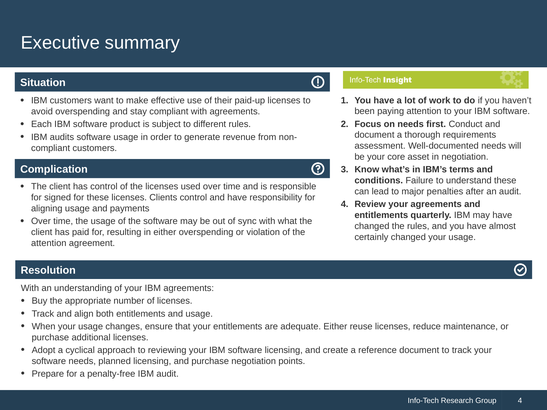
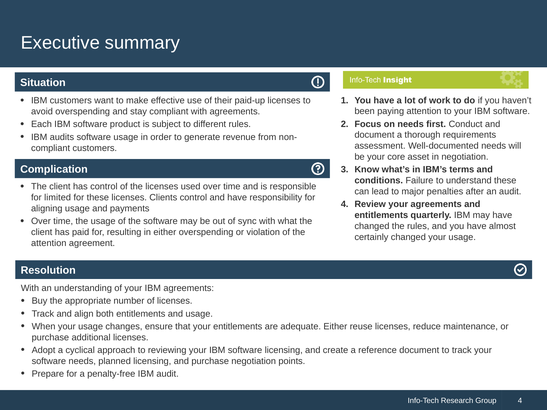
signed: signed -> limited (58, 198)
